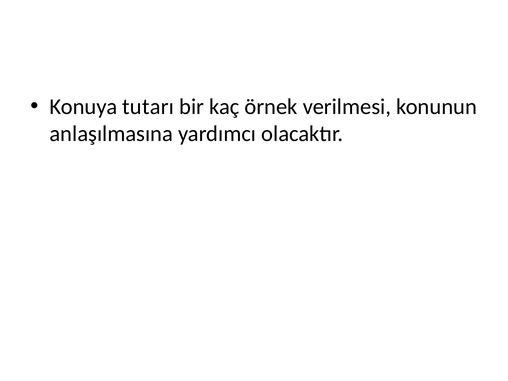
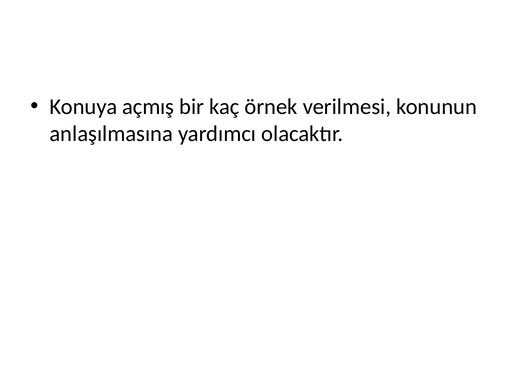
tutarı: tutarı -> açmış (148, 107)
